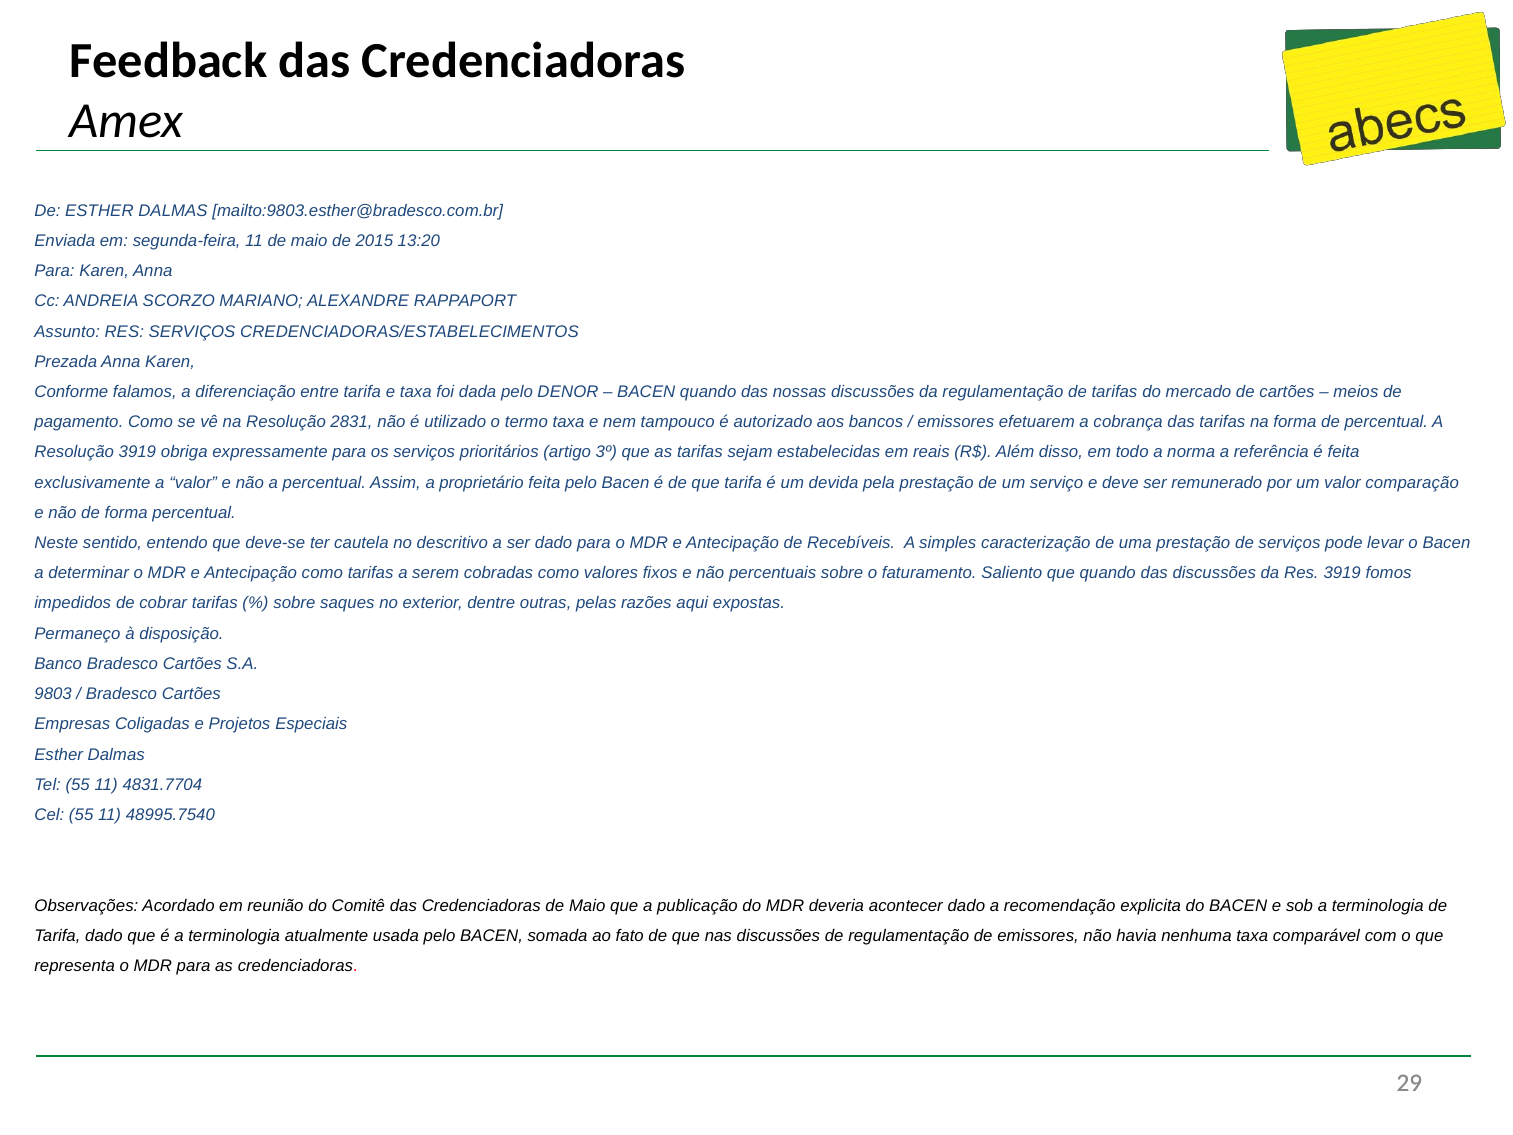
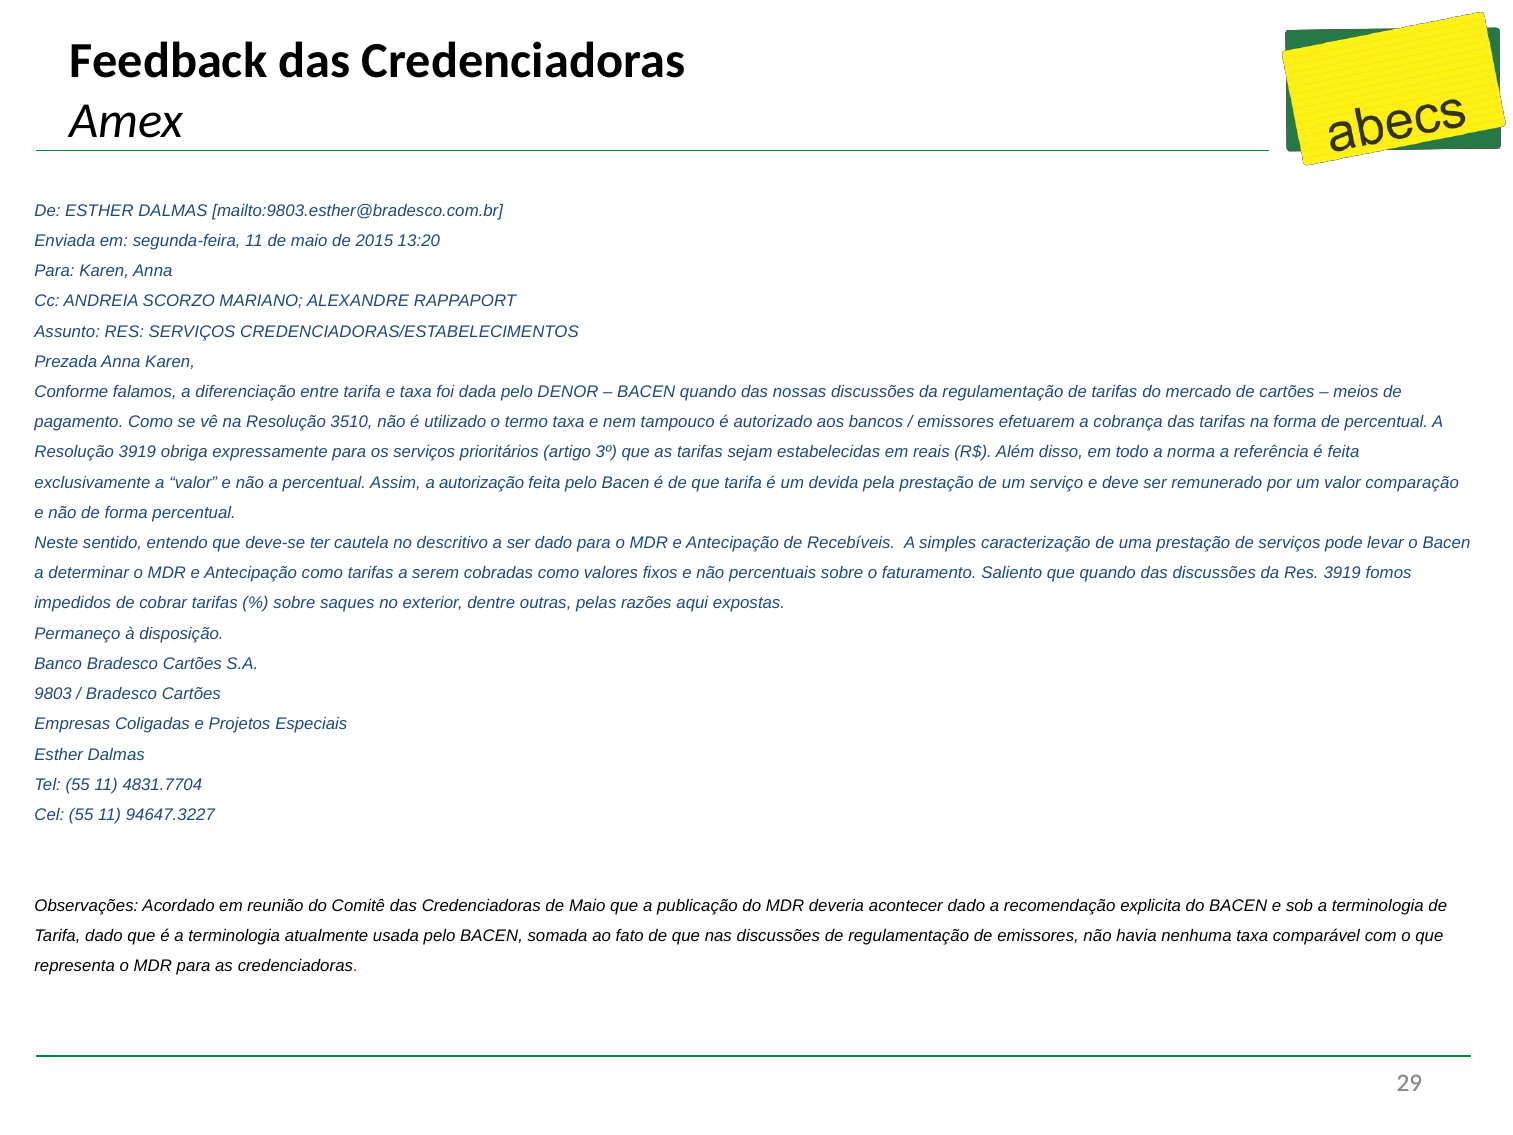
2831: 2831 -> 3510 (351, 422)
proprietário: proprietário -> autorização (482, 482)
48995.7540: 48995.7540 -> 94647.3227 (170, 815)
